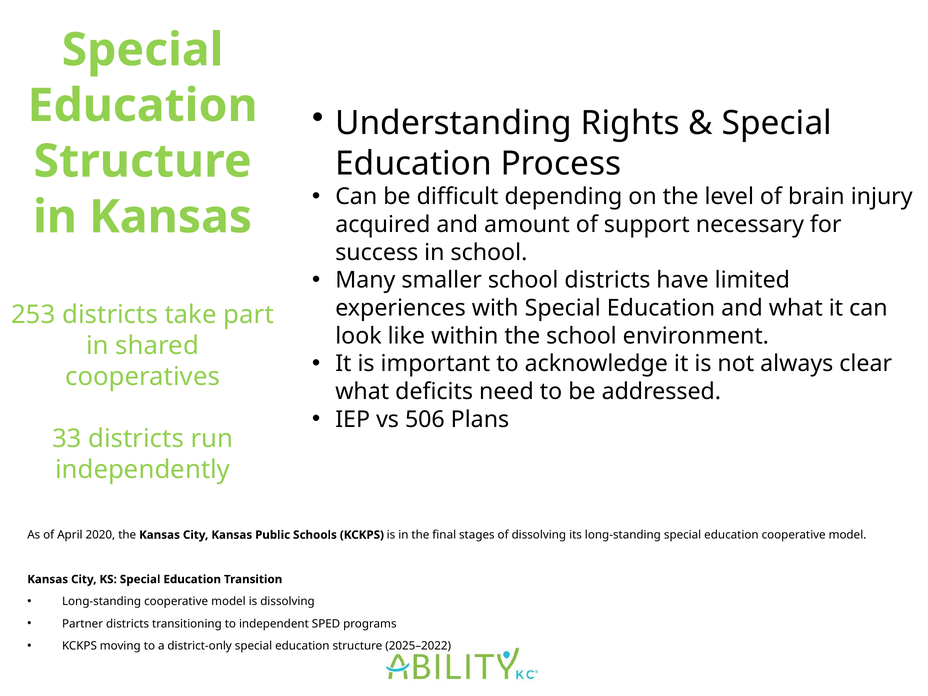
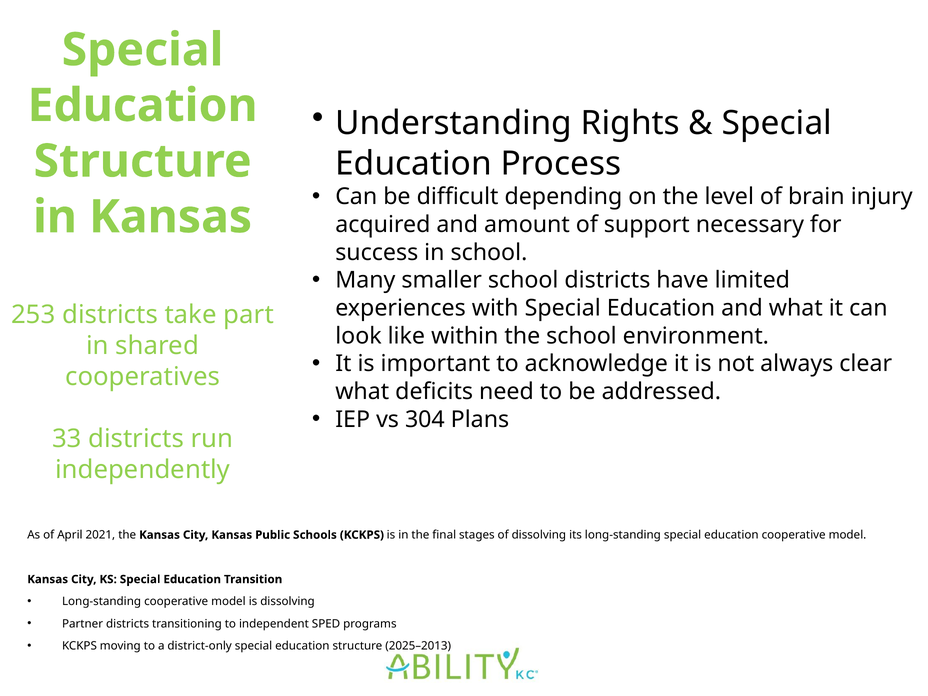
506: 506 -> 304 (425, 419)
2020: 2020 -> 2021 (100, 535)
2025–2022: 2025–2022 -> 2025–2013 (418, 646)
